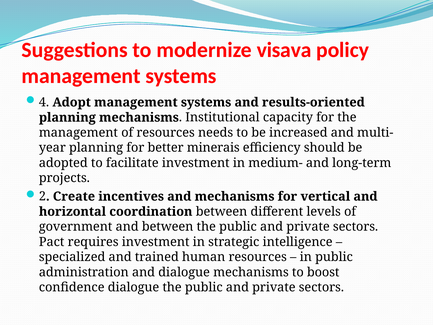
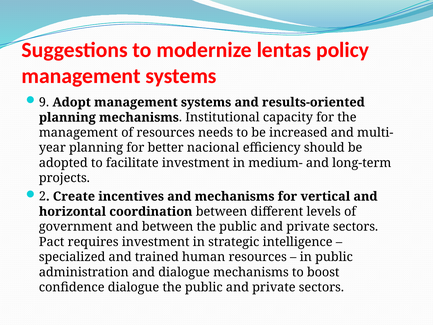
visava: visava -> lentas (284, 50)
4: 4 -> 9 (44, 102)
minerais: minerais -> nacional (213, 148)
